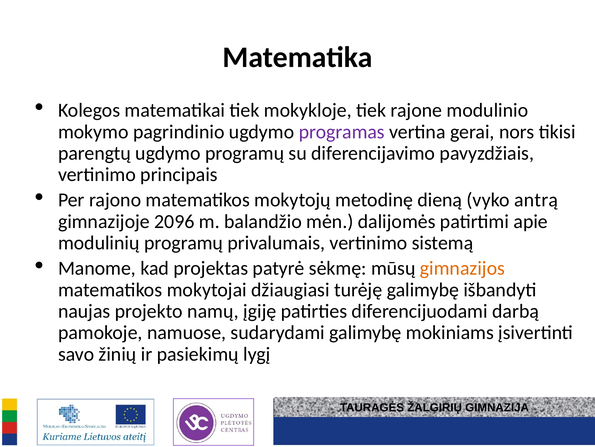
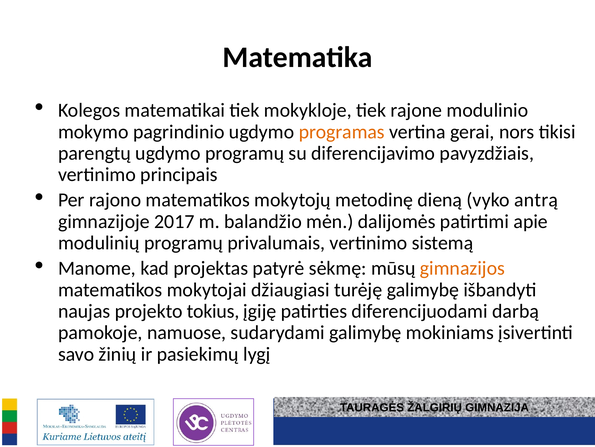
programas colour: purple -> orange (342, 132)
2096: 2096 -> 2017 (174, 221)
namų: namų -> tokius (213, 311)
